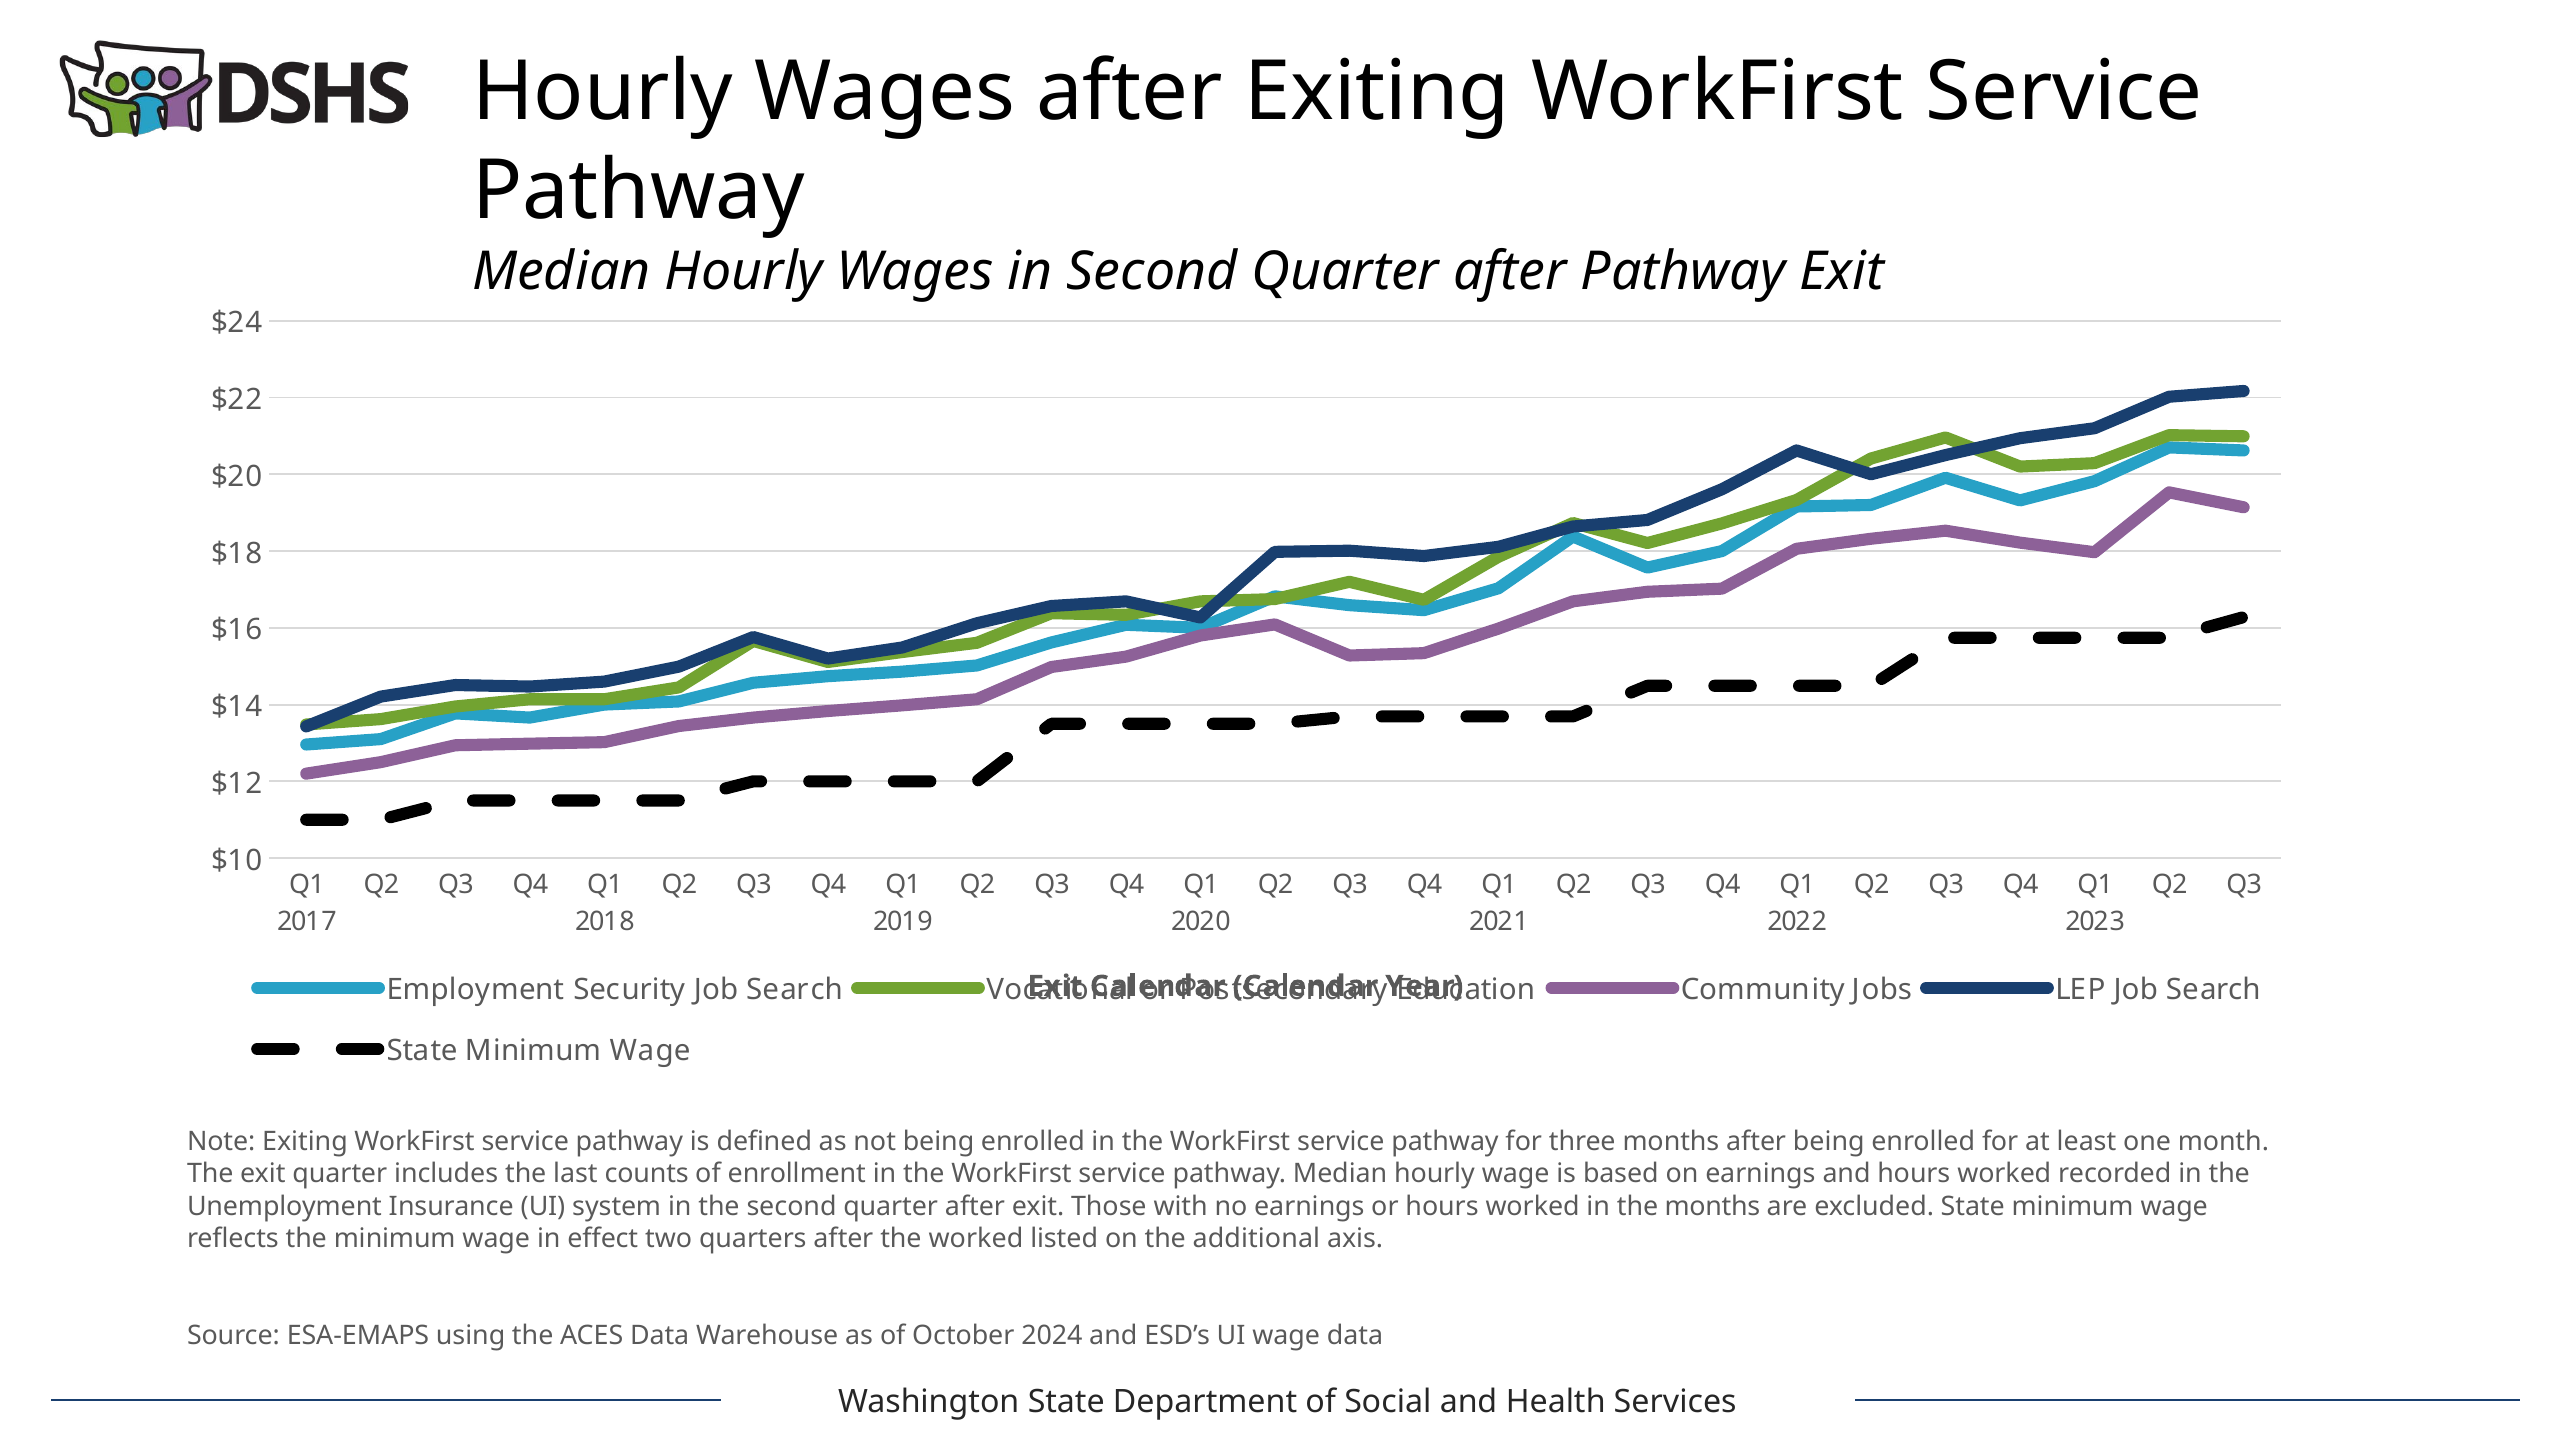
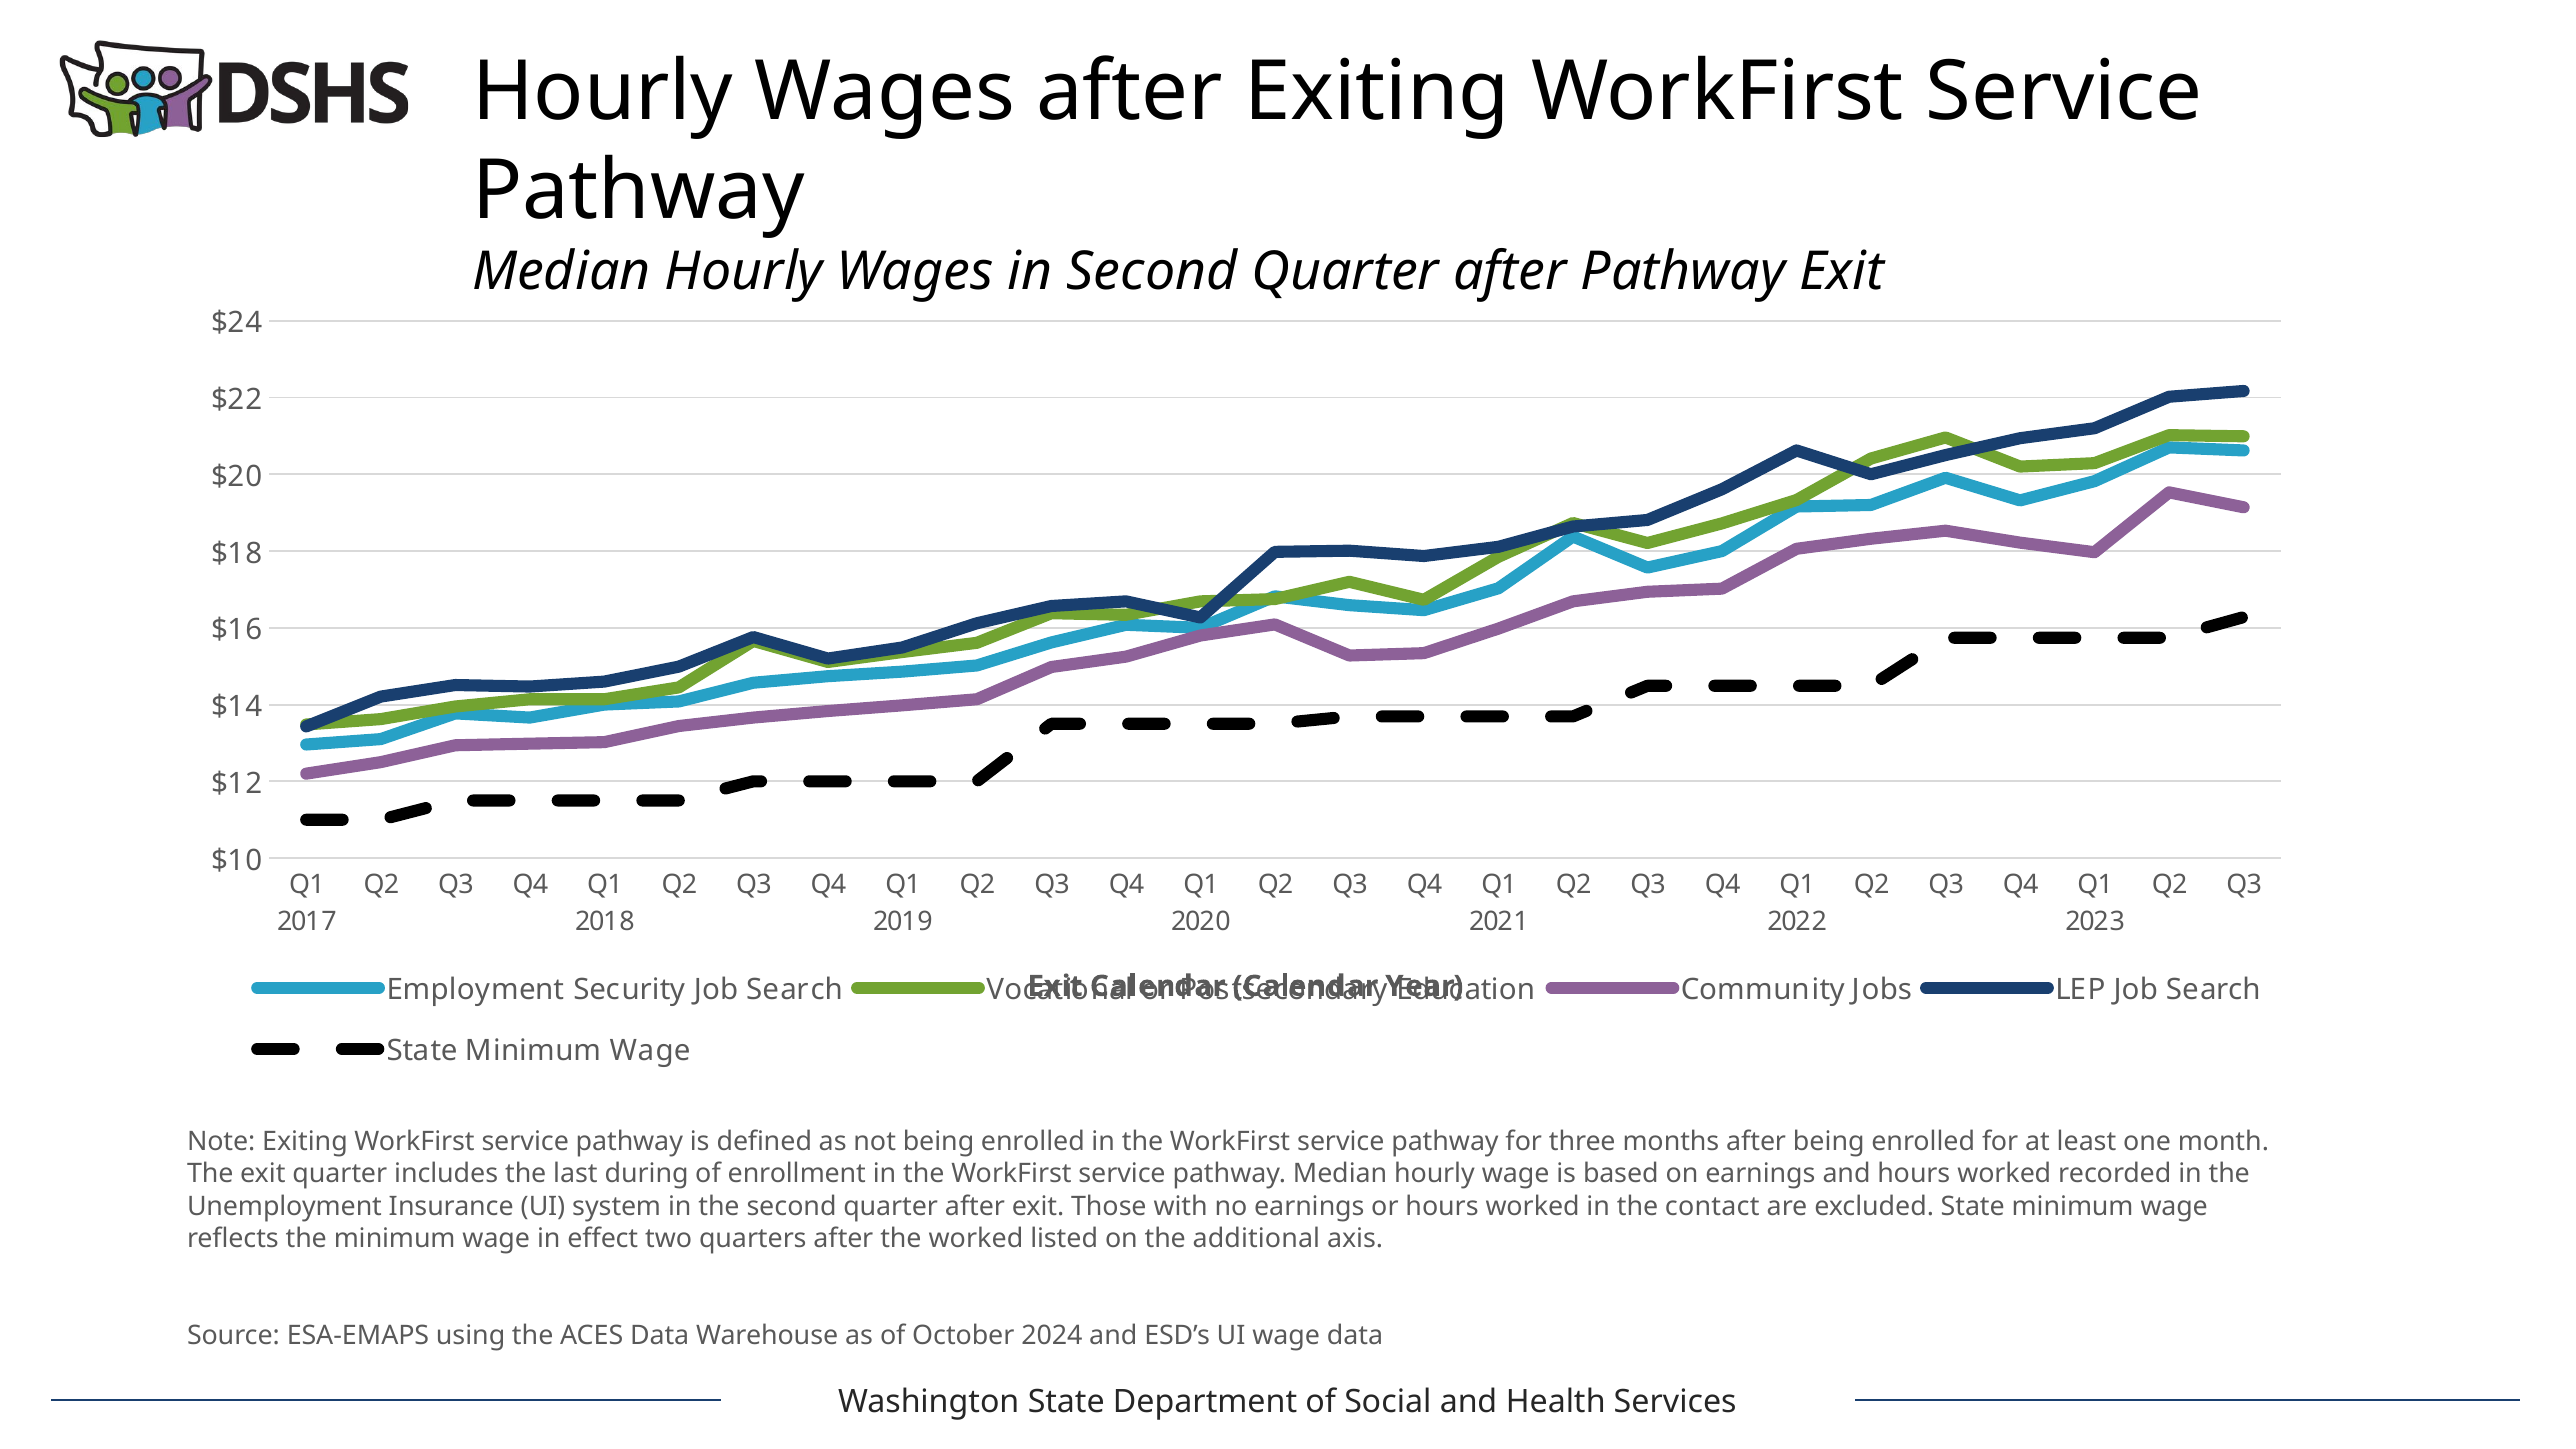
counts: counts -> during (647, 1174)
the months: months -> contact (1712, 1206)
